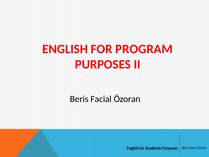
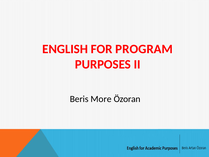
Facial: Facial -> More (101, 99)
